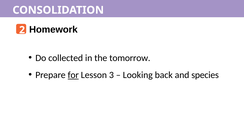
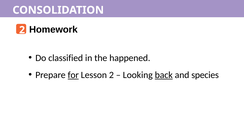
collected: collected -> classified (66, 58)
tomorrow: tomorrow -> happened (130, 58)
Lesson 3: 3 -> 2 (111, 75)
back underline: none -> present (164, 75)
